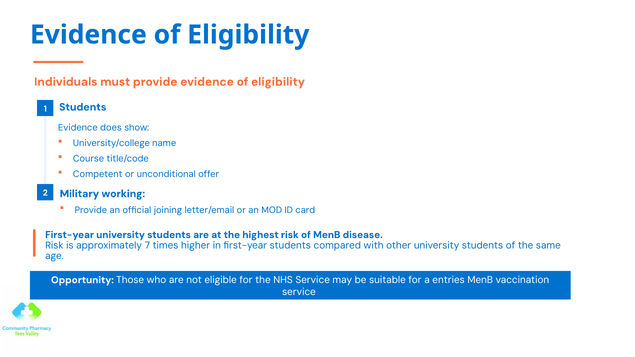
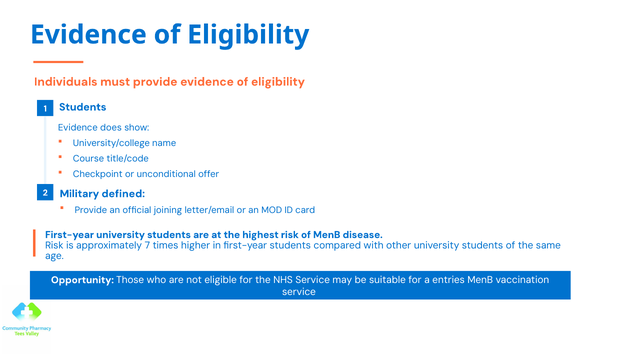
Competent: Competent -> Checkpoint (98, 174)
working: working -> defined (123, 194)
